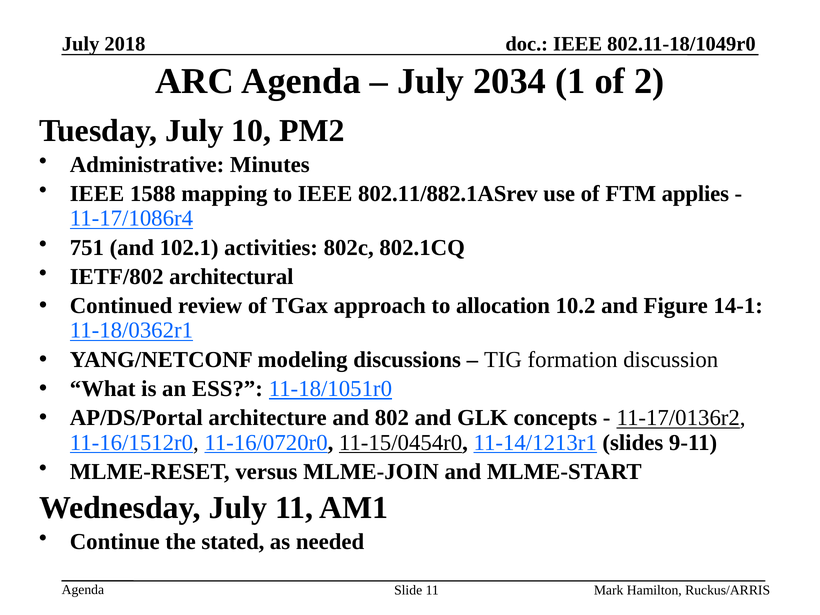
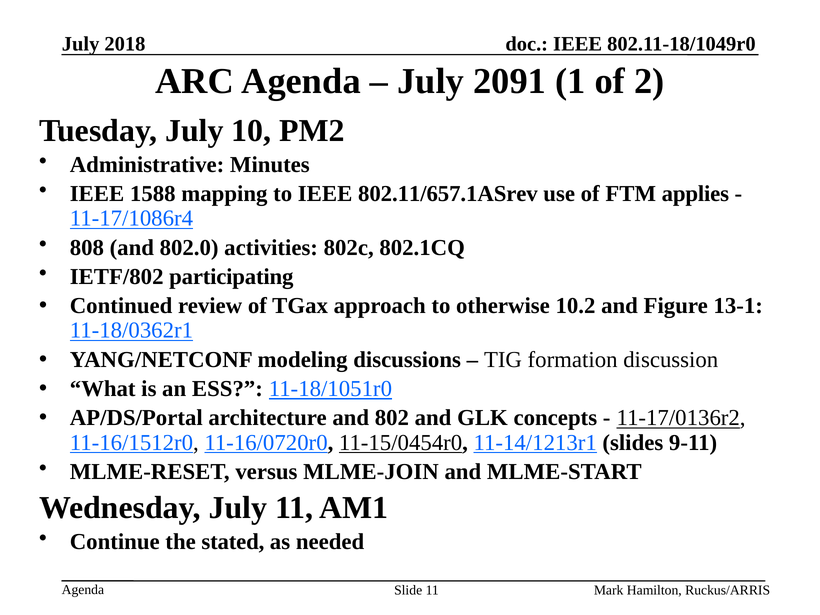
2034: 2034 -> 2091 (510, 81)
802.11/882.1ASrev: 802.11/882.1ASrev -> 802.11/657.1ASrev (448, 194)
751: 751 -> 808 (87, 248)
102.1: 102.1 -> 802.0 (189, 248)
architectural: architectural -> participating (231, 277)
allocation: allocation -> otherwise (503, 306)
14-1: 14-1 -> 13-1 (738, 306)
